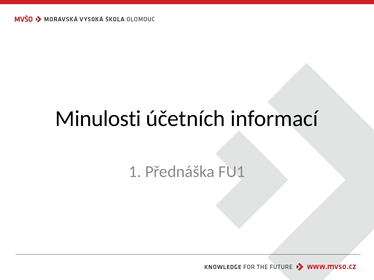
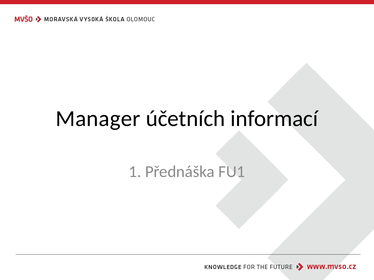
Minulosti: Minulosti -> Manager (98, 119)
